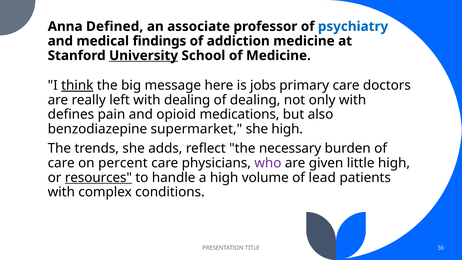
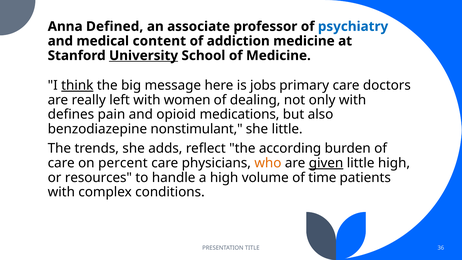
findings: findings -> content (159, 41)
with dealing: dealing -> women (187, 100)
supermarket: supermarket -> nonstimulant (197, 129)
she high: high -> little (287, 129)
necessary: necessary -> according (290, 148)
who colour: purple -> orange (268, 163)
given underline: none -> present (326, 163)
resources underline: present -> none (98, 178)
lead: lead -> time (322, 178)
